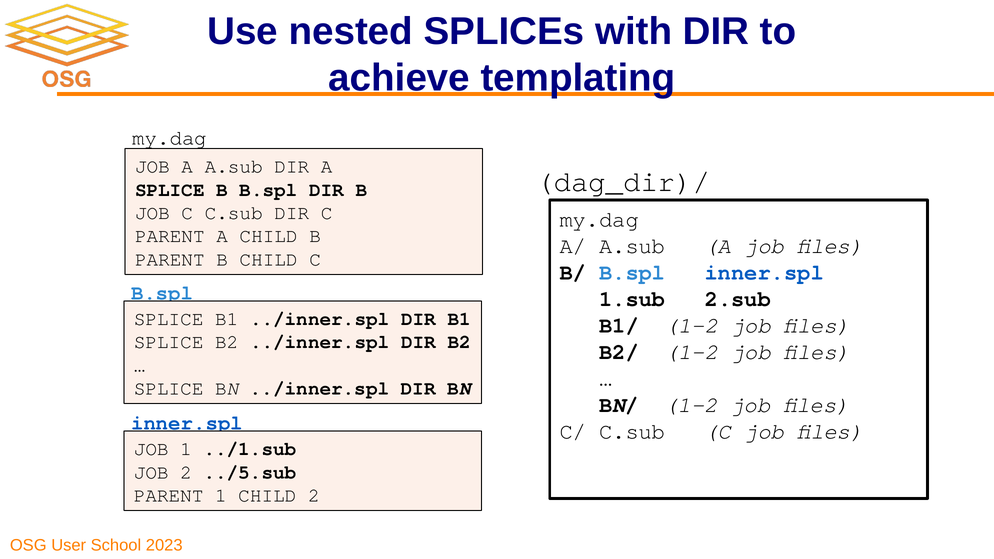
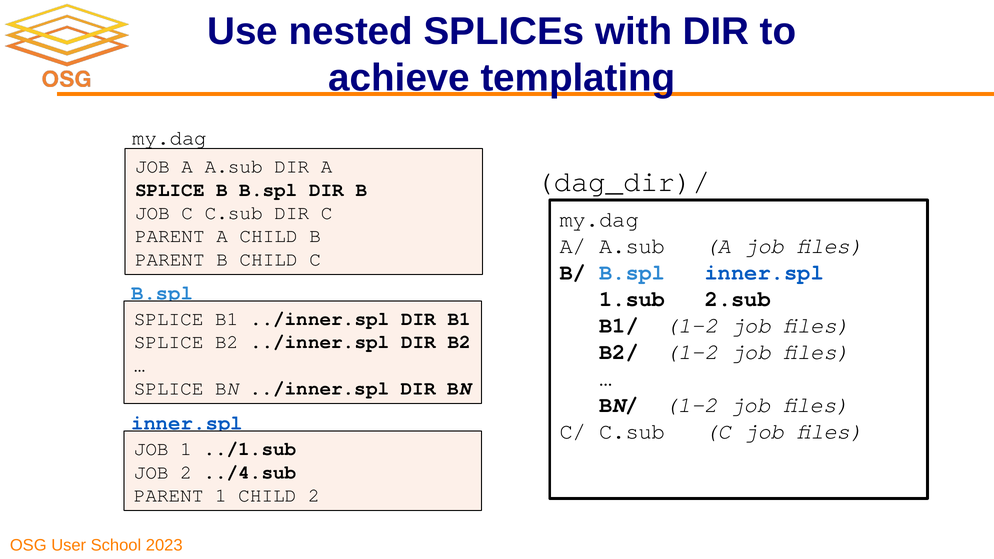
../5.sub: ../5.sub -> ../4.sub (250, 472)
